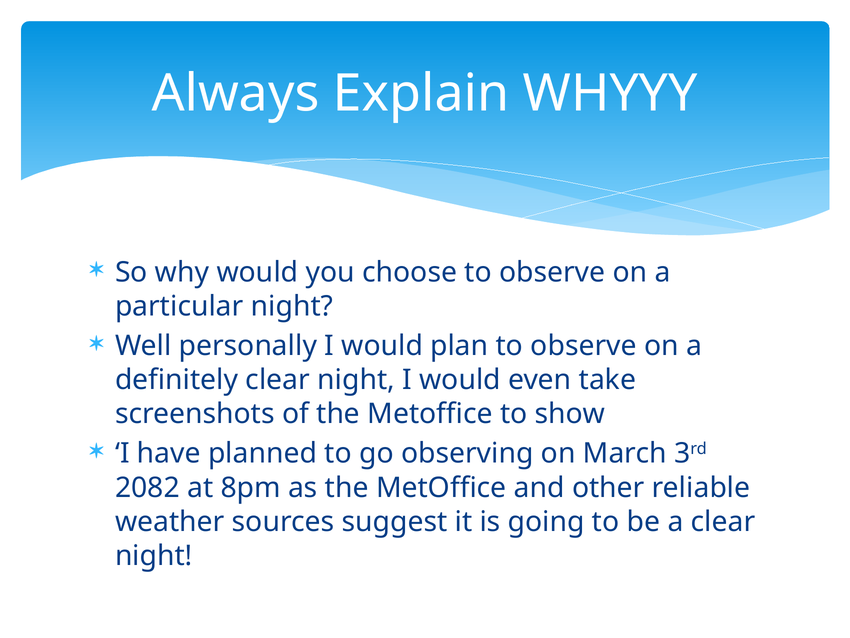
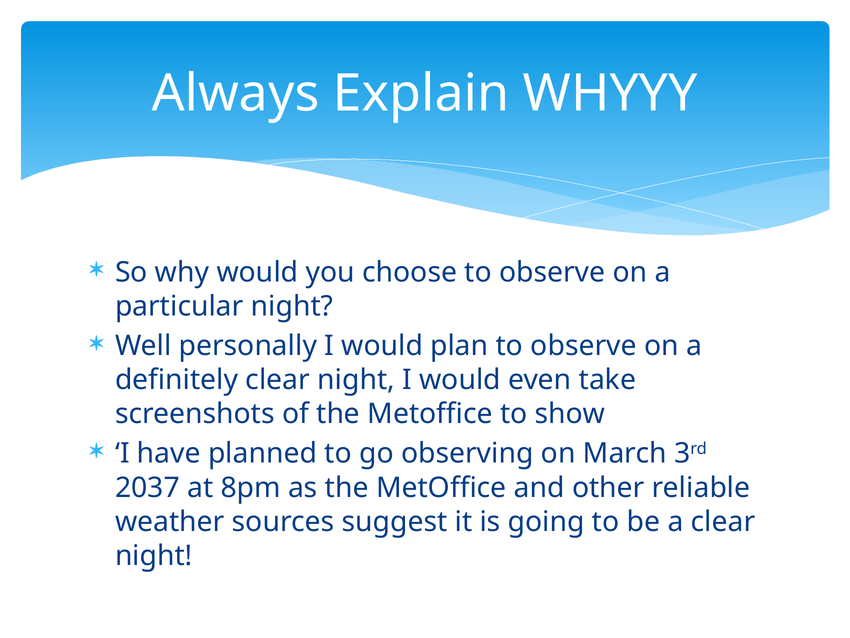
2082: 2082 -> 2037 (147, 487)
